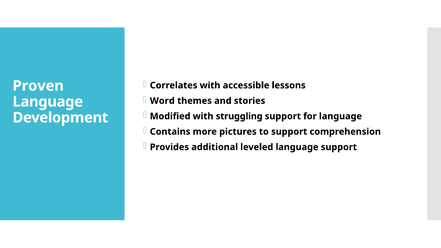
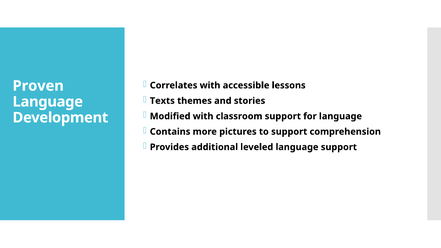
Word: Word -> Texts (162, 101)
struggling: struggling -> classroom (239, 116)
